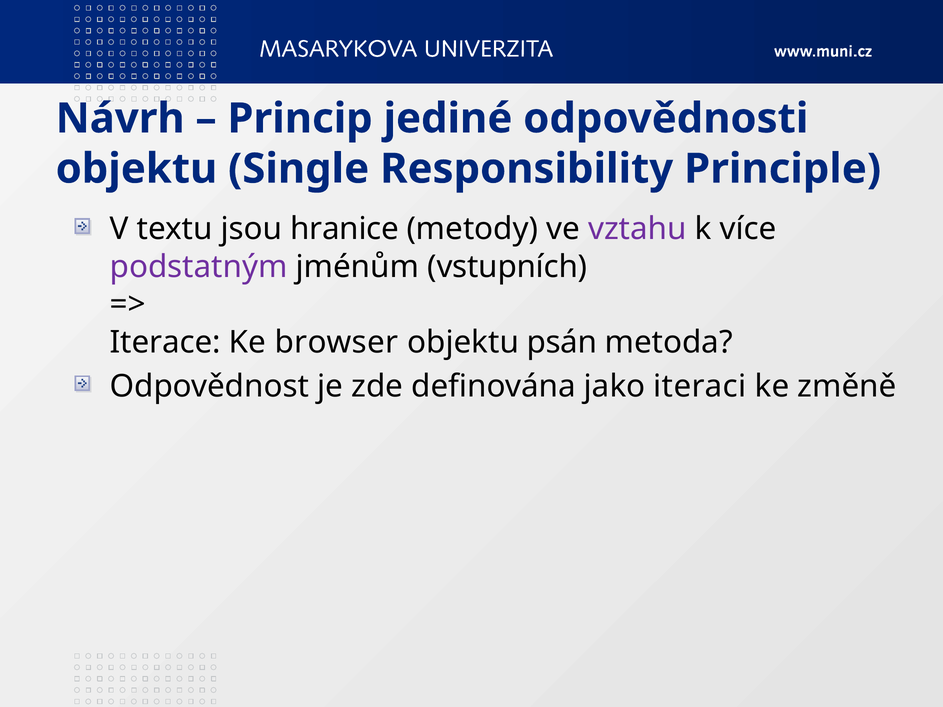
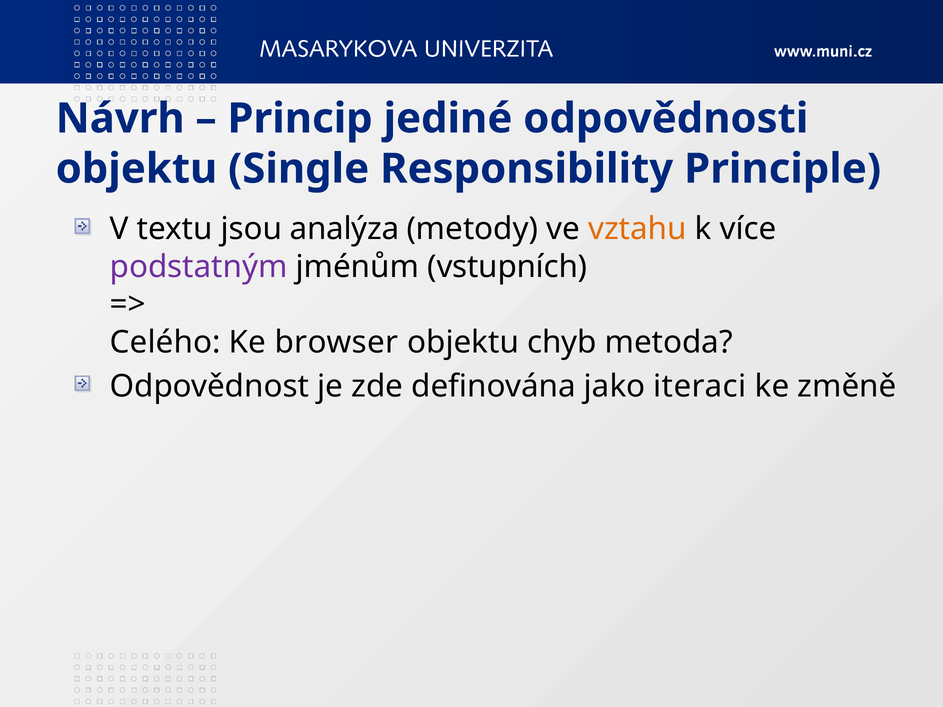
hranice: hranice -> analýza (345, 229)
vztahu colour: purple -> orange (638, 229)
Iterace: Iterace -> Celého (165, 342)
psán: psán -> chyb (562, 342)
